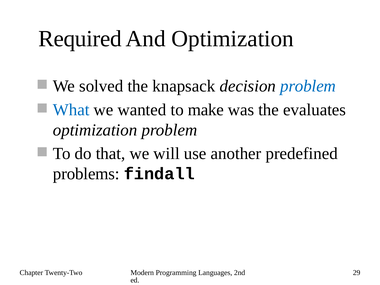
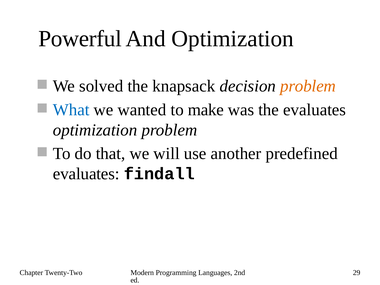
Required: Required -> Powerful (80, 39)
problem colour: blue -> orange (308, 86)
problems: problems -> evaluates (86, 174)
